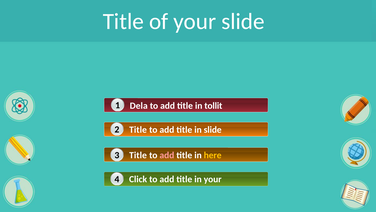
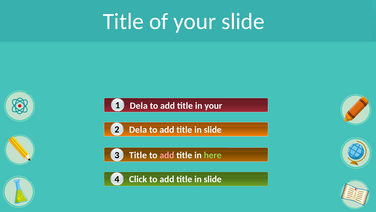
in tollit: tollit -> your (213, 105)
Title: Title -> Dela (138, 130)
here colour: yellow -> light green (213, 155)
your: your -> slide (213, 179)
